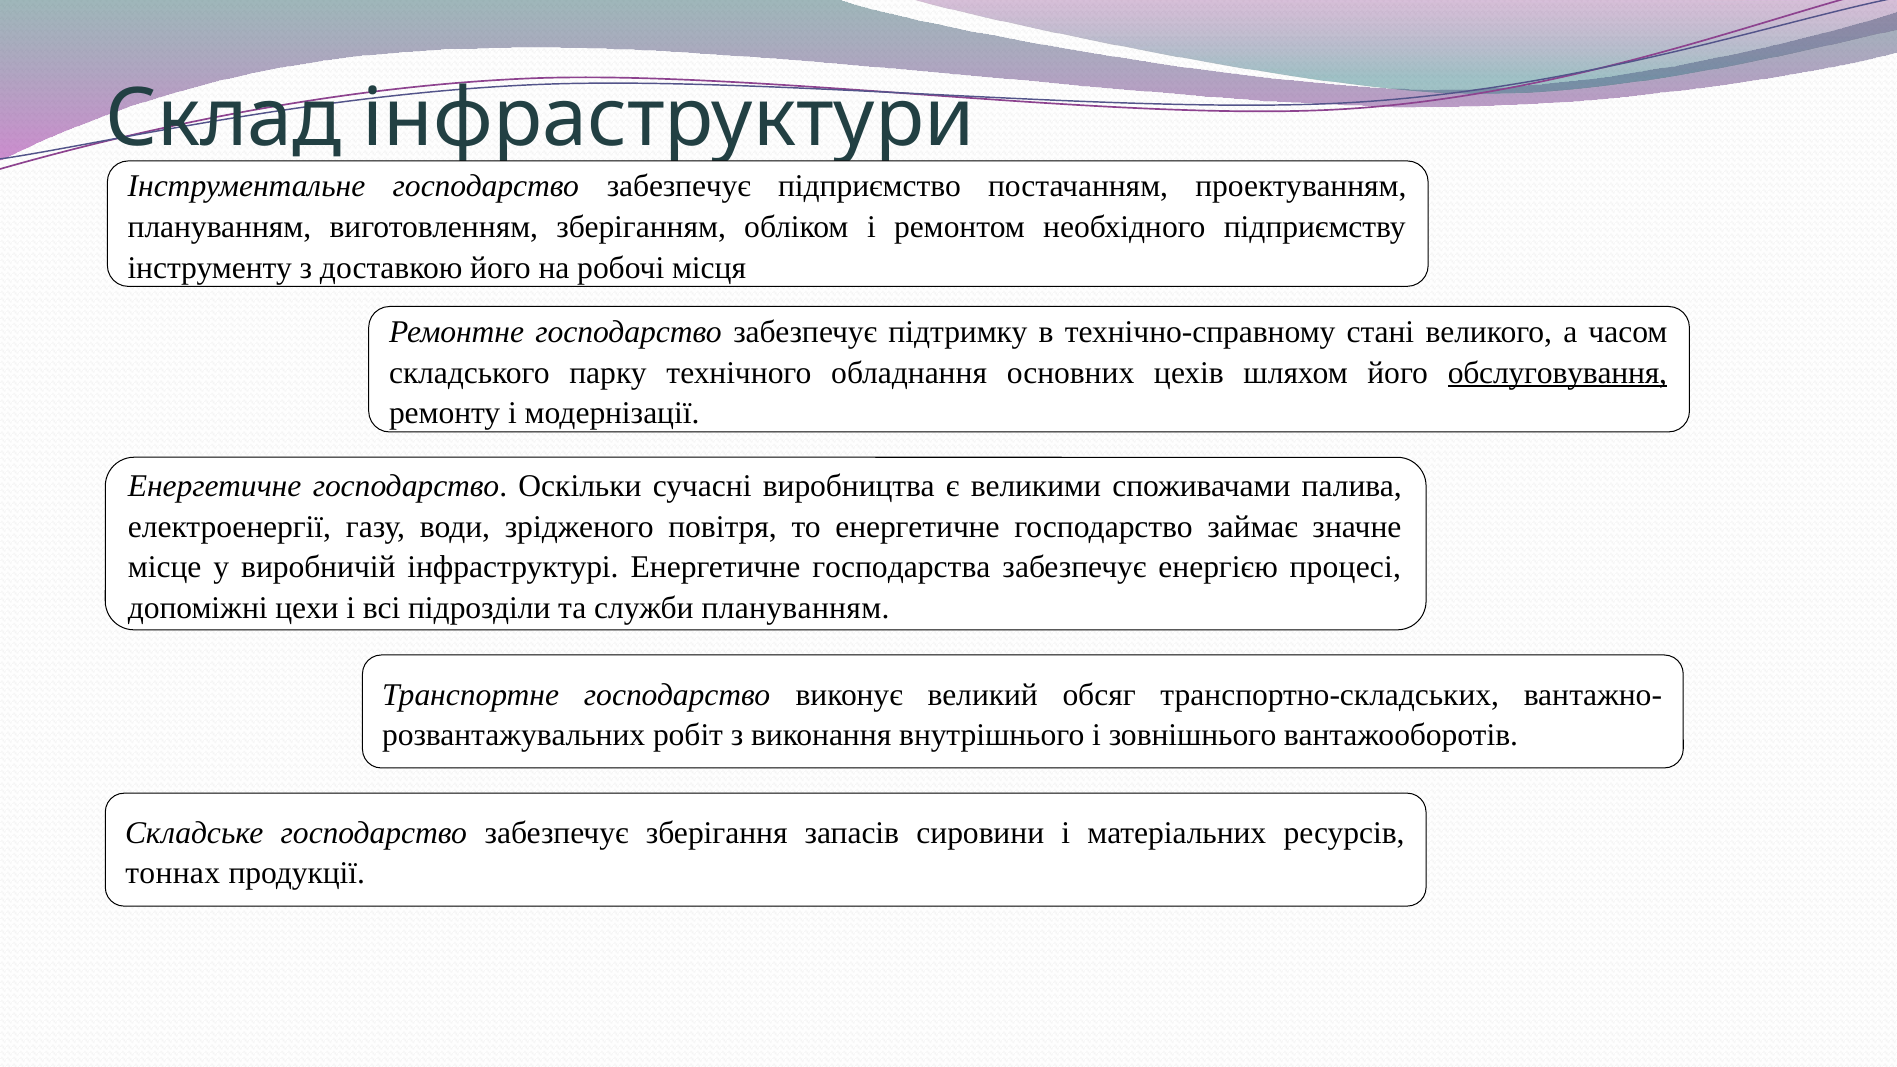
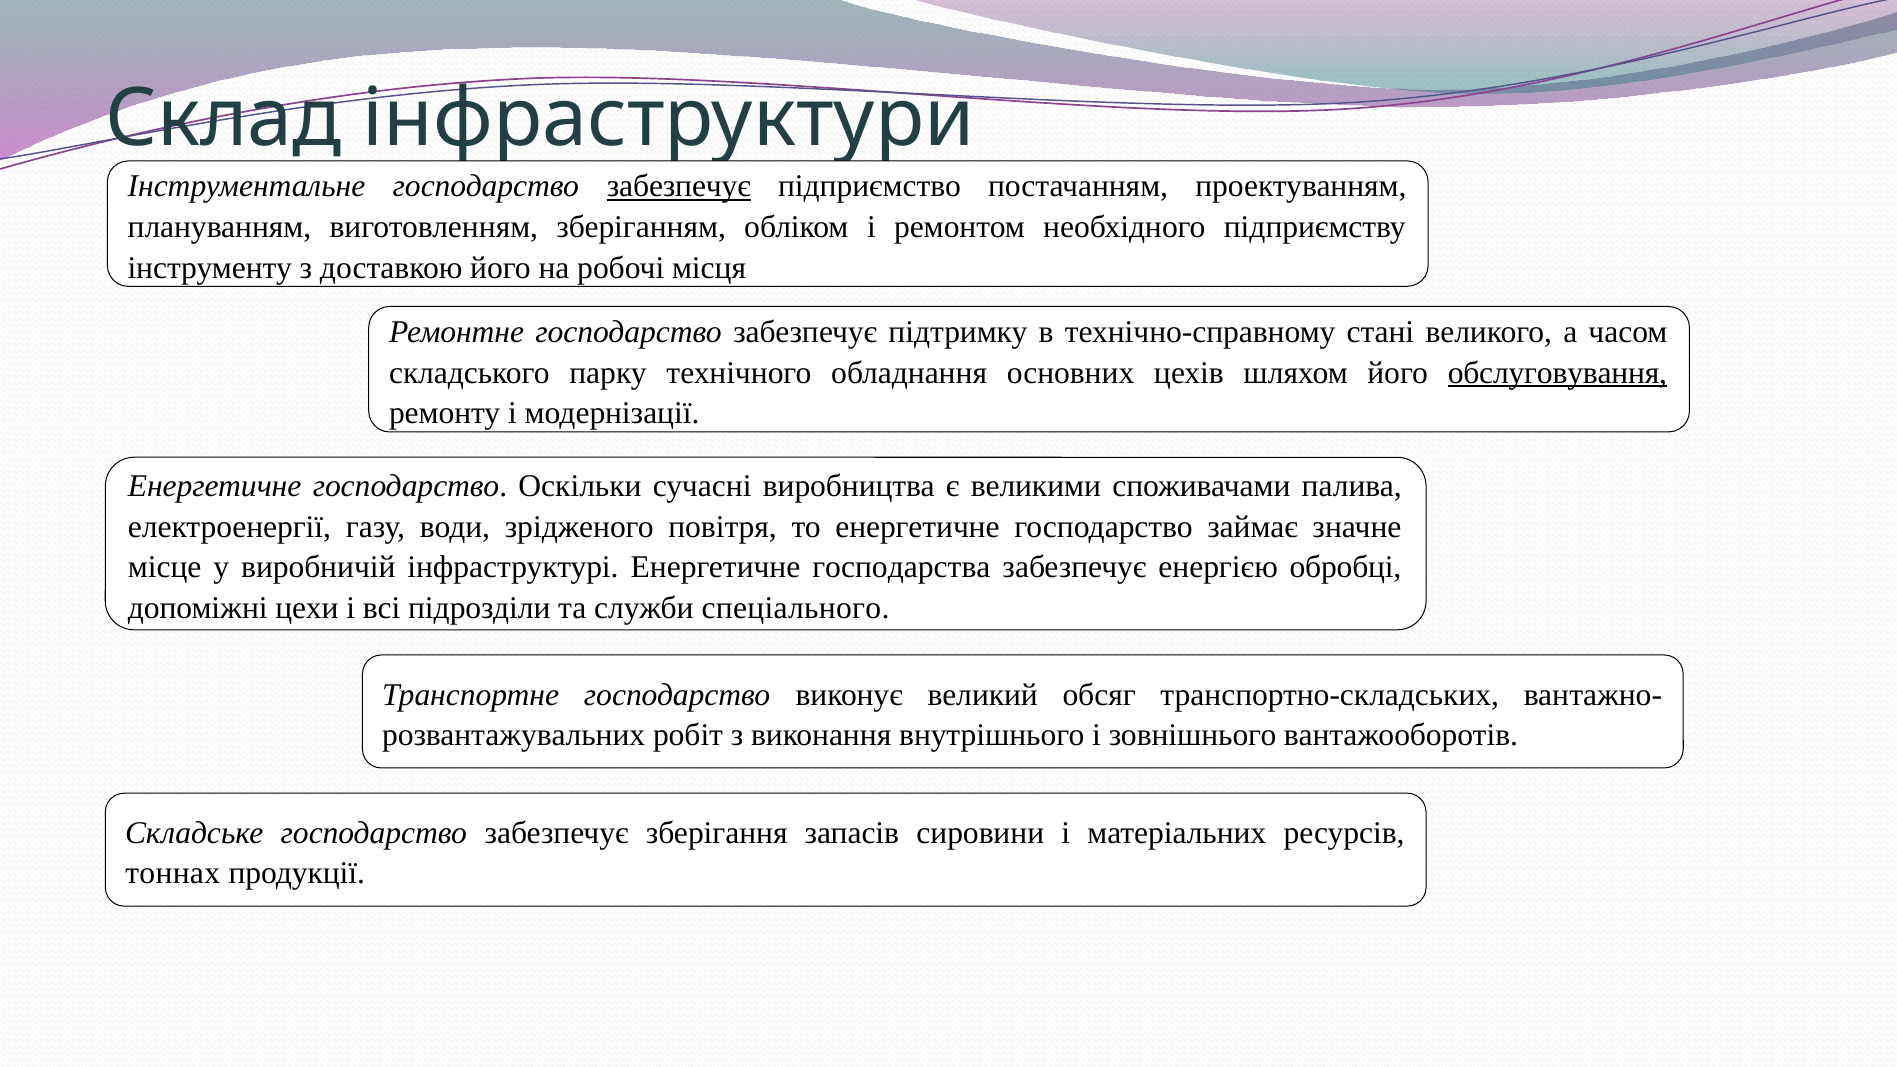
забезпечує underline: none -> present (679, 187)
процесі: процесі -> обробці (1345, 567)
служби плануванням: плануванням -> спеціального (795, 608)
